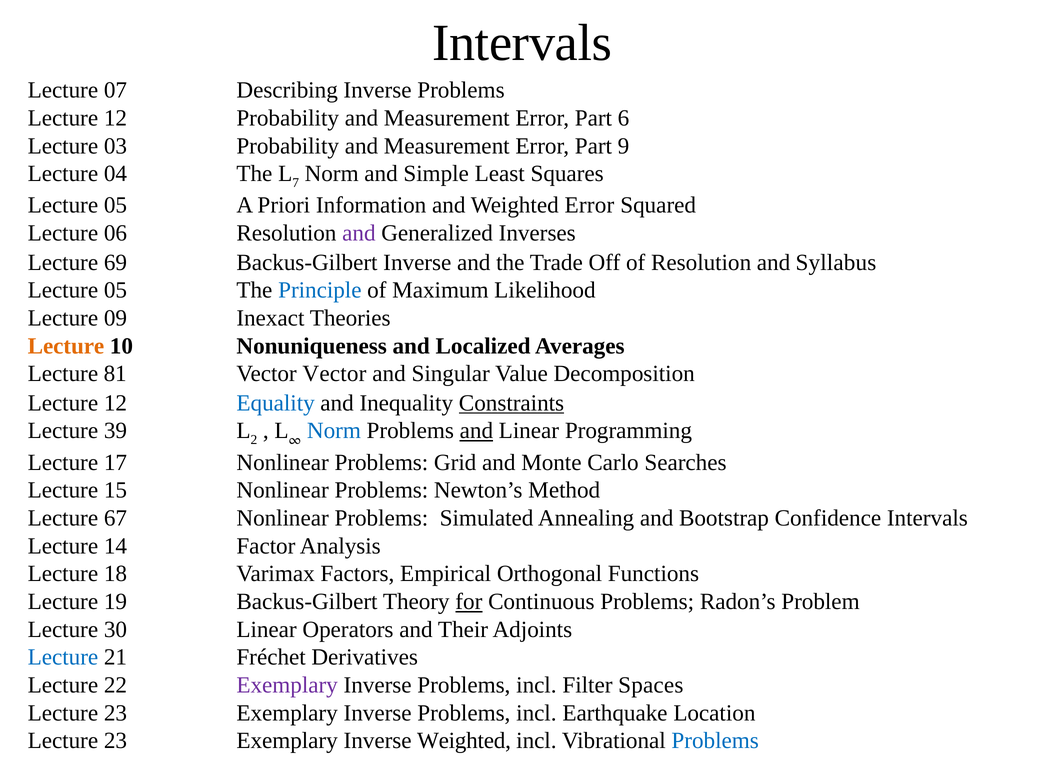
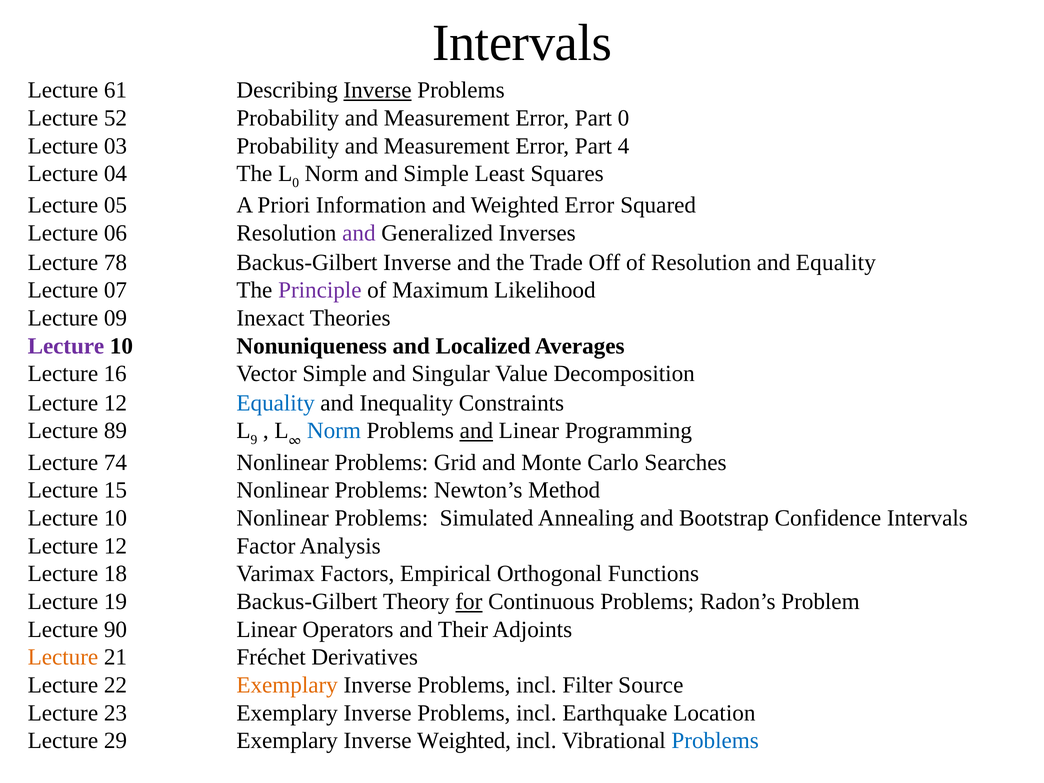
07: 07 -> 61 (115, 90)
Inverse underline: none -> present (378, 90)
12: 12 -> 52 (115, 118)
Part 6: 6 -> 0 (624, 118)
9: 9 -> 4 (624, 146)
7: 7 -> 0 (296, 183)
69: 69 -> 78 (115, 262)
and Syllabus: Syllabus -> Equality (836, 262)
05: 05 -> 07 (115, 290)
Principle colour: blue -> purple (320, 290)
Lecture colour: orange -> purple (66, 346)
81: 81 -> 16 (115, 374)
Vector Vector: Vector -> Simple (335, 374)
Constraints underline: present -> none (511, 403)
39: 39 -> 89 (115, 431)
2: 2 -> 9 (254, 440)
17: 17 -> 74 (115, 462)
67: 67 -> 10 (115, 518)
14: 14 -> 12 (115, 546)
30: 30 -> 90 (115, 629)
Lecture colour: blue -> orange (63, 657)
Exemplary colour: purple -> orange (287, 685)
Spaces: Spaces -> Source (651, 685)
23: 23 -> 29 (115, 741)
